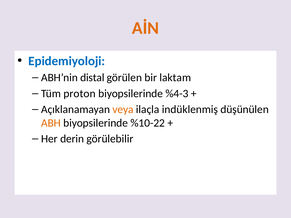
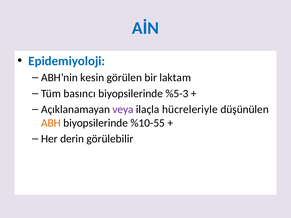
AİN colour: orange -> blue (145, 28)
distal: distal -> kesin (92, 78)
proton: proton -> basıncı (80, 94)
%4-3: %4-3 -> %5-3 (177, 94)
veya colour: orange -> purple (123, 109)
indüklenmiş: indüklenmiş -> hücreleriyle (190, 109)
%10-22: %10-22 -> %10-55 (148, 123)
